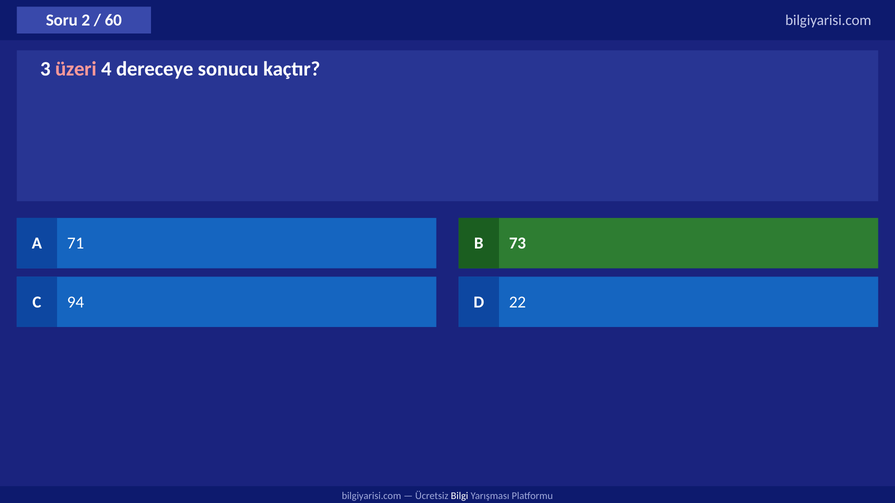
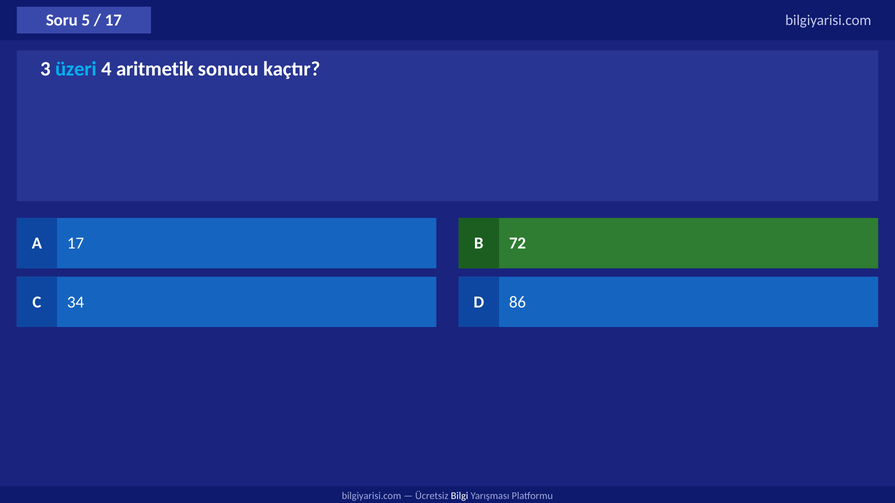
2: 2 -> 5 (86, 20)
60: 60 -> 17 (113, 20)
üzeri colour: pink -> light blue (76, 69)
dereceye: dereceye -> aritmetik (155, 69)
A 71: 71 -> 17 (76, 244)
73: 73 -> 72 (517, 244)
94: 94 -> 34 (76, 302)
22: 22 -> 86 (517, 302)
